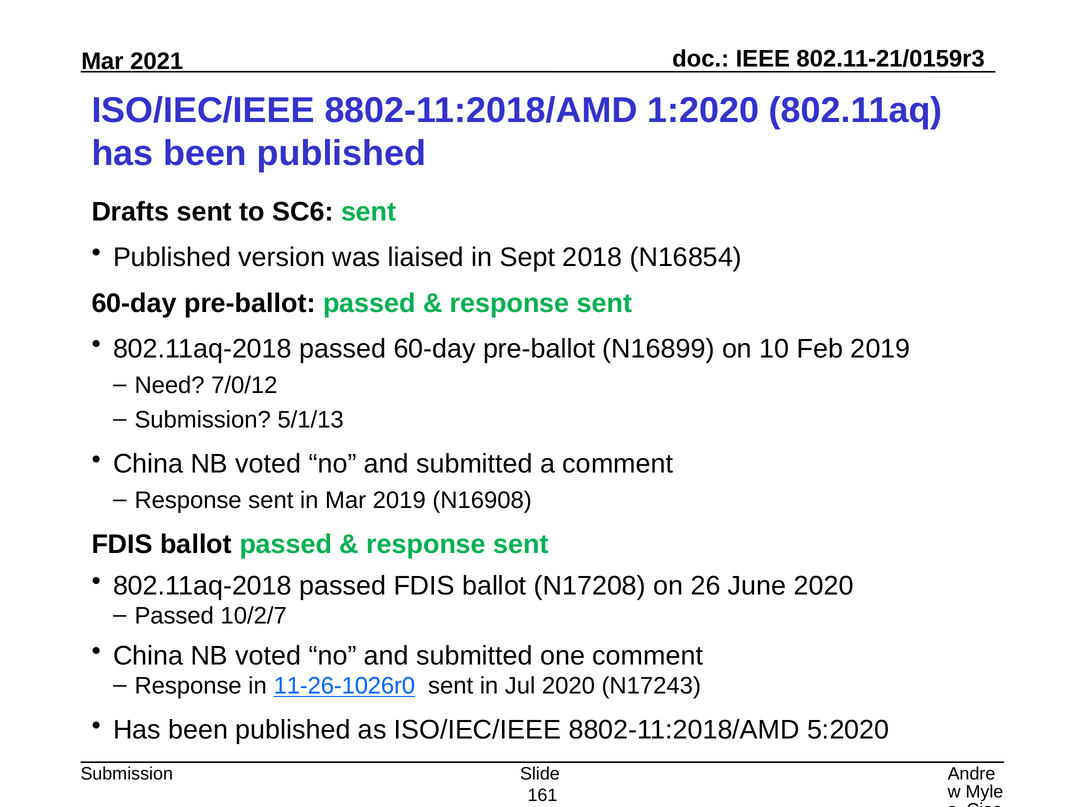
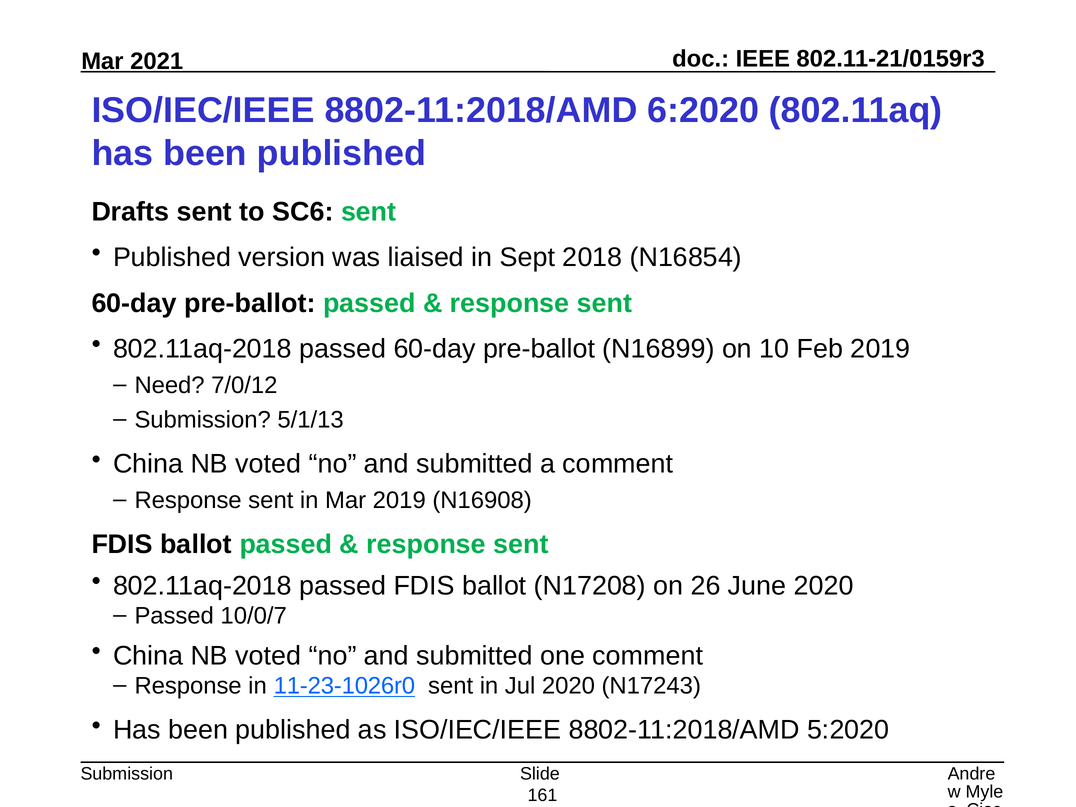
1:2020: 1:2020 -> 6:2020 (703, 110)
10/2/7: 10/2/7 -> 10/0/7 (254, 616)
11-26-1026r0: 11-26-1026r0 -> 11-23-1026r0 (344, 686)
